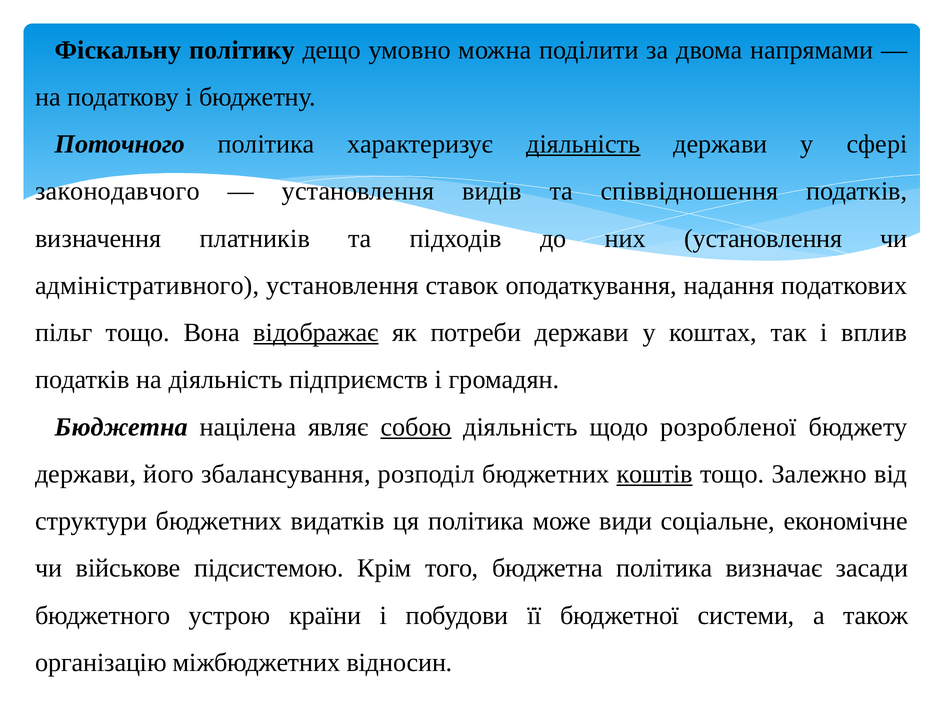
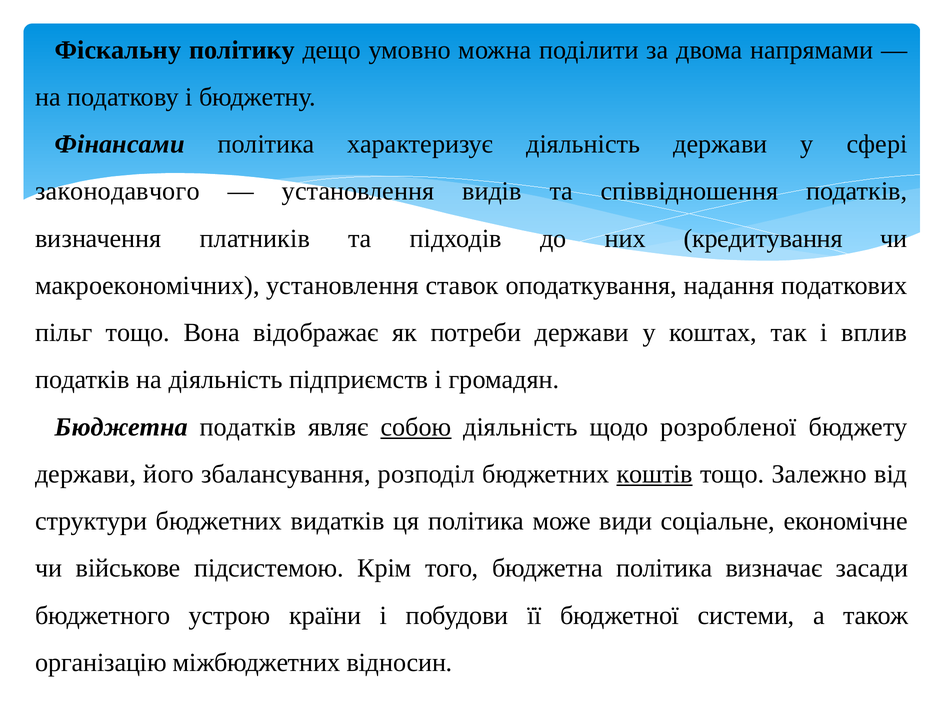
Поточного: Поточного -> Фінансами (120, 144)
діяльність underline: present -> none (583, 144)
них установлення: установлення -> кредитування (763, 238)
адміністративного: адміністративного -> макроекономічних (147, 286)
відображає underline: present -> none (316, 333)
Бюджетна націлена: націлена -> податків (248, 427)
